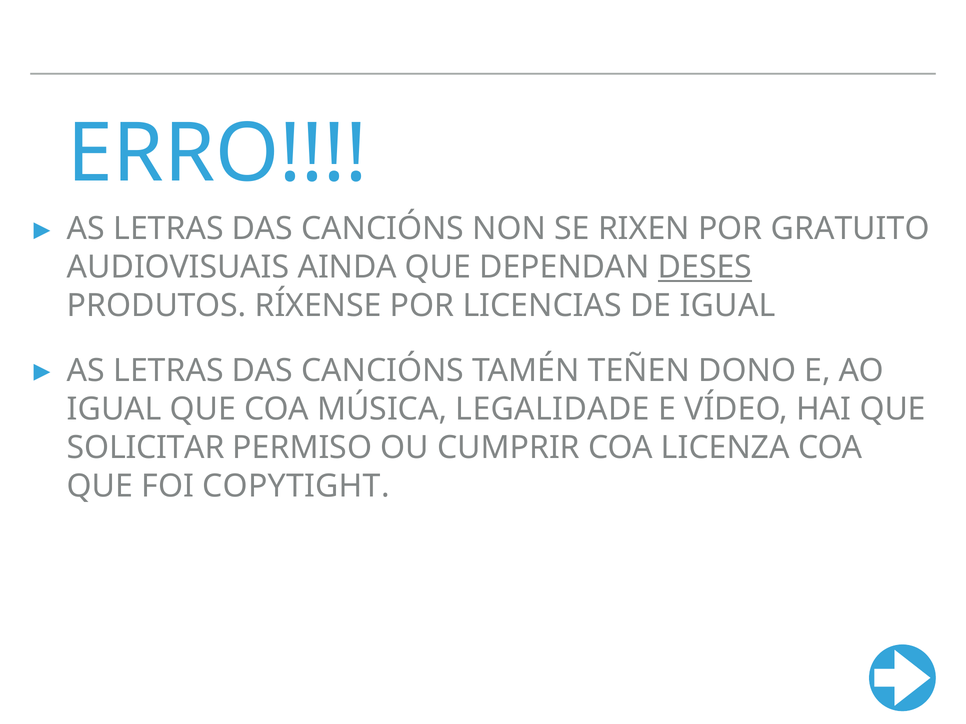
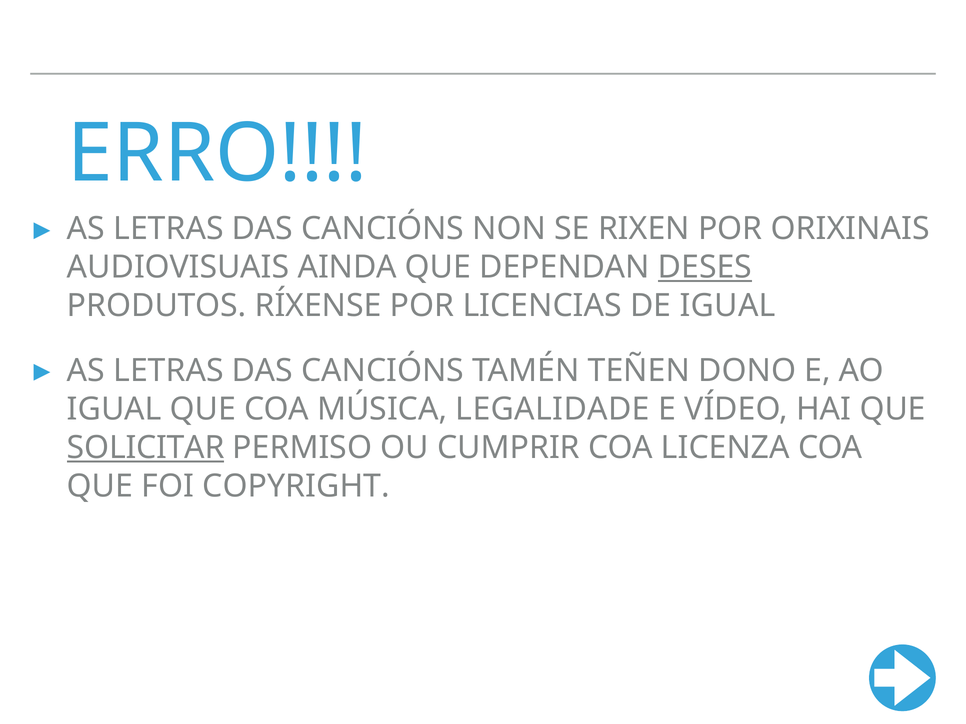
GRATUITO: GRATUITO -> ORIXINAIS (850, 229)
SOLICITAR underline: none -> present (146, 448)
COPYTIGHT: COPYTIGHT -> COPYRIGHT (296, 486)
